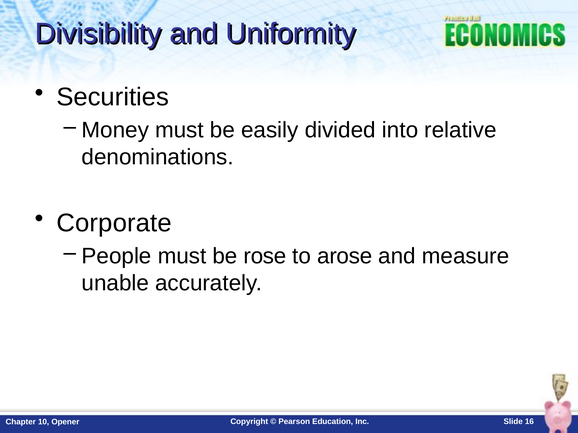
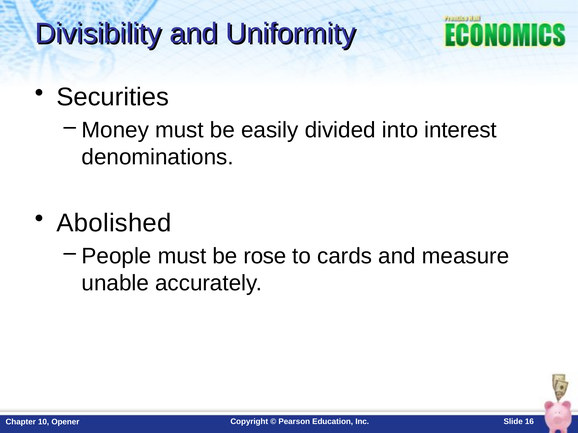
relative: relative -> interest (461, 130)
Corporate: Corporate -> Abolished (114, 223)
arose: arose -> cards (345, 256)
